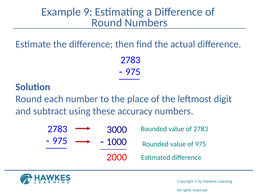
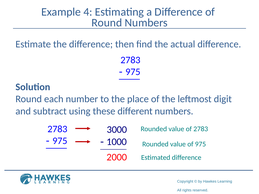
9: 9 -> 4 (88, 12)
accuracy: accuracy -> different (135, 111)
